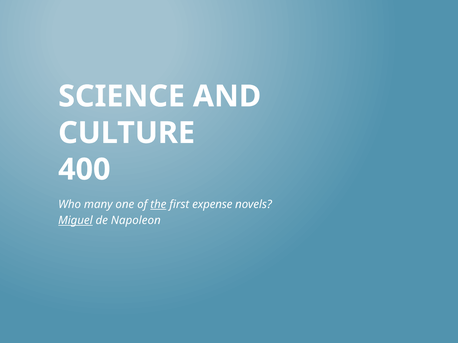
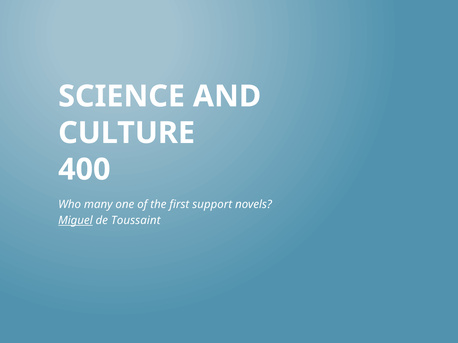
the underline: present -> none (158, 205)
expense: expense -> support (212, 205)
Napoleon: Napoleon -> Toussaint (136, 221)
